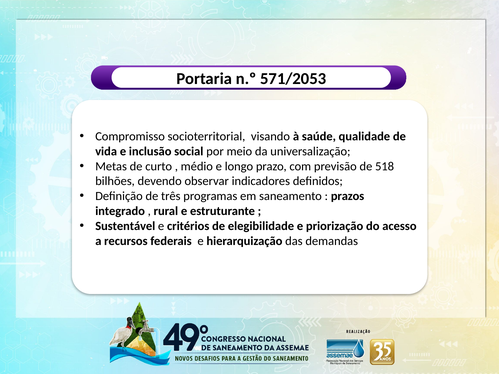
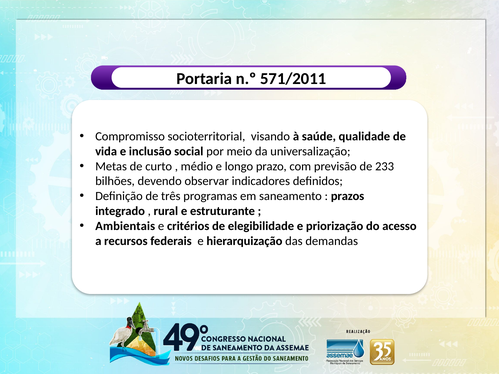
571/2053: 571/2053 -> 571/2011 (293, 79)
518: 518 -> 233 (385, 166)
Sustentável: Sustentável -> Ambientais (125, 226)
